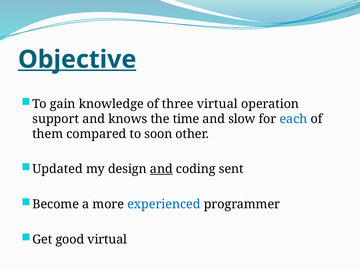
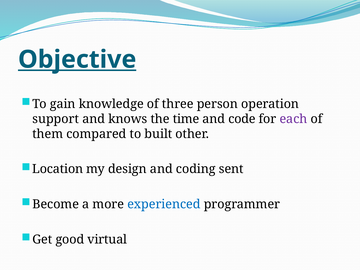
three virtual: virtual -> person (217, 104)
slow: slow -> code (242, 119)
each colour: blue -> purple (293, 119)
soon: soon -> built (158, 134)
Updated: Updated -> Location (58, 169)
and underline: present -> none (161, 169)
